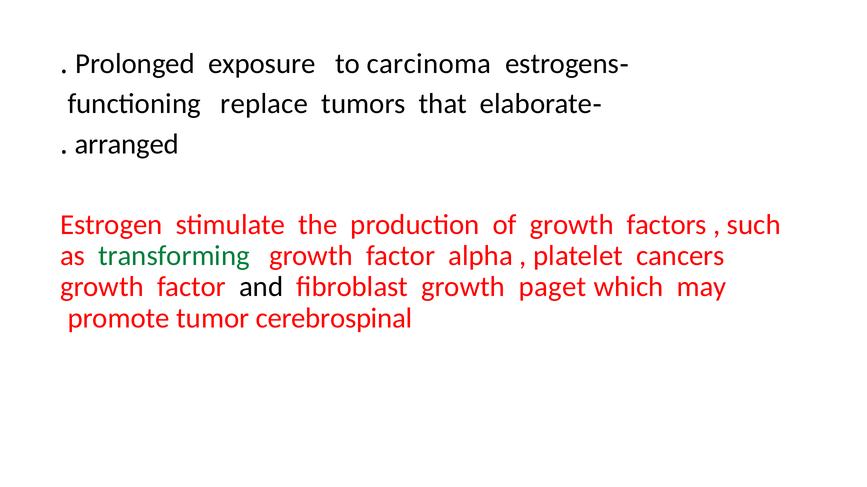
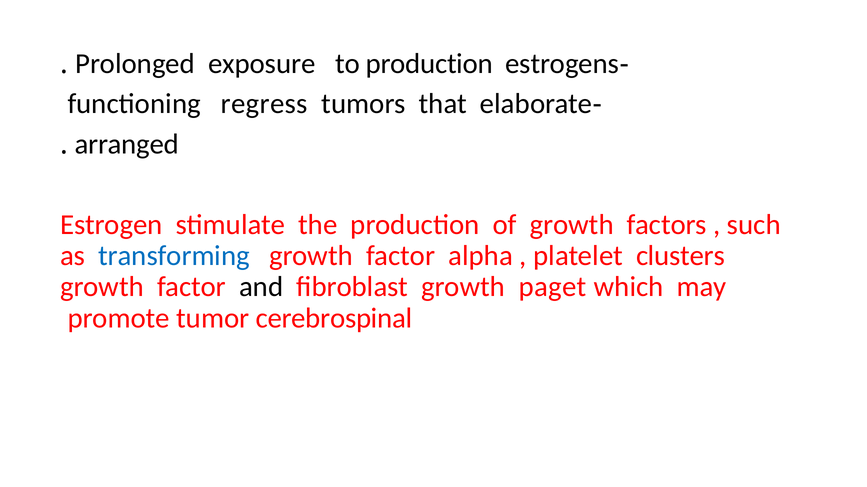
to carcinoma: carcinoma -> production (429, 64)
replace: replace -> regress (264, 104)
transforming colour: green -> blue (174, 256)
cancers: cancers -> clusters (680, 256)
